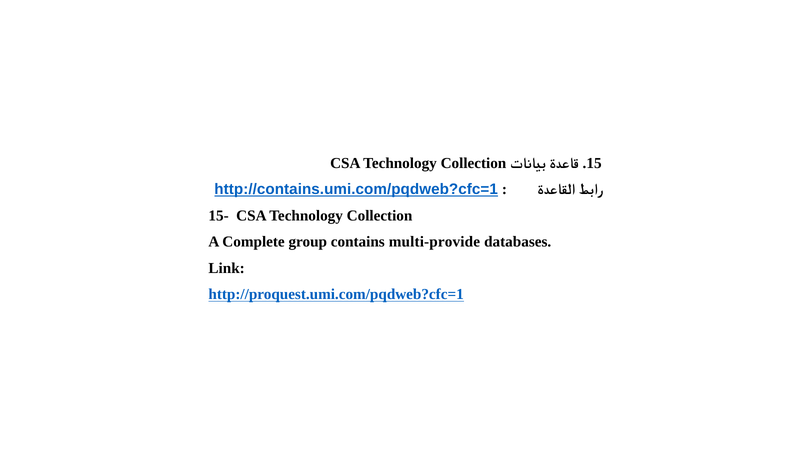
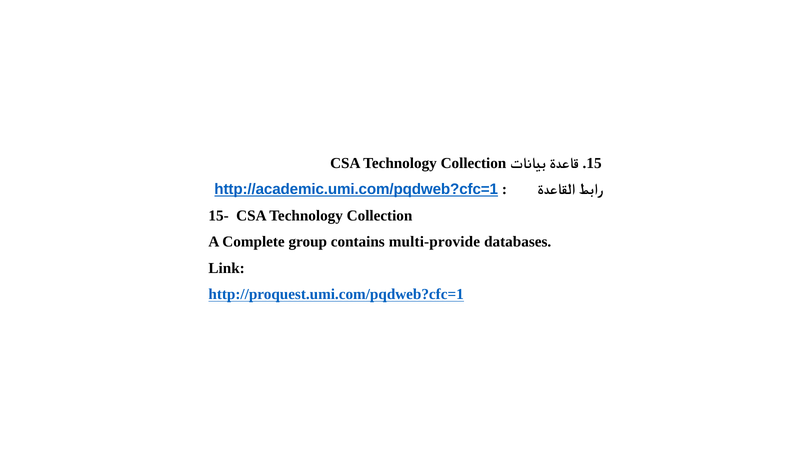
http://contains.umi.com/pqdweb?cfc=1: http://contains.umi.com/pqdweb?cfc=1 -> http://academic.umi.com/pqdweb?cfc=1 (356, 189)
